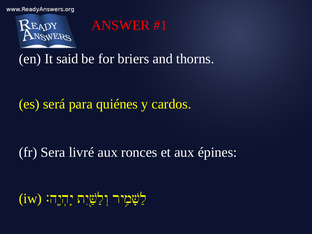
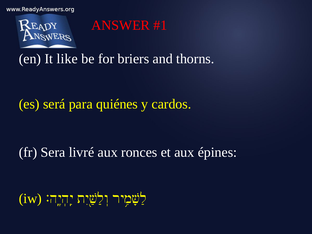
said: said -> like (67, 59)
